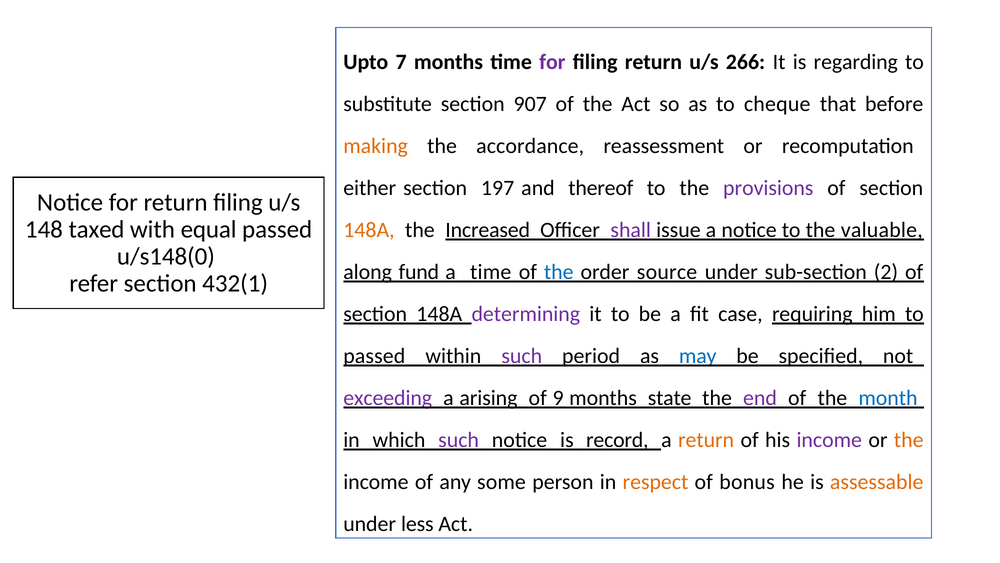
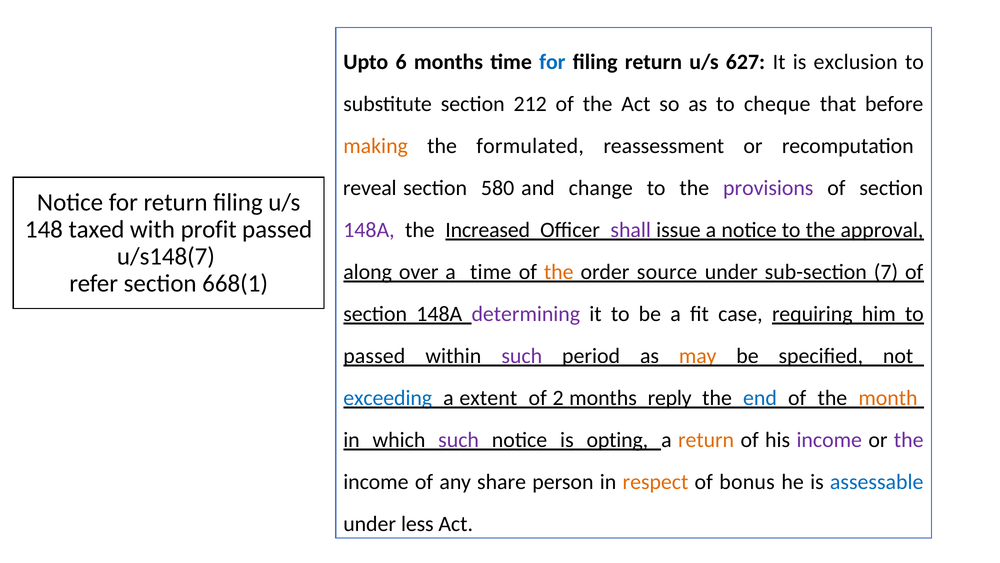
7: 7 -> 6 (401, 62)
for colour: purple -> blue (552, 62)
266: 266 -> 627 (745, 62)
regarding: regarding -> exclusion (856, 62)
907: 907 -> 212 (530, 104)
accordance: accordance -> formulated (530, 146)
either: either -> reveal (370, 188)
197: 197 -> 580 (498, 188)
thereof: thereof -> change (601, 188)
equal: equal -> profit (209, 229)
148A colour: orange -> purple (369, 230)
valuable: valuable -> approval (882, 230)
u/s148(0: u/s148(0 -> u/s148(7 (166, 256)
fund: fund -> over (419, 272)
the colour: blue -> orange (559, 272)
2: 2 -> 7 (886, 272)
432(1: 432(1 -> 668(1 (235, 283)
may colour: blue -> orange (698, 356)
exceeding colour: purple -> blue (388, 398)
arising: arising -> extent (488, 398)
9: 9 -> 2 (558, 398)
state: state -> reply (670, 398)
end colour: purple -> blue (760, 398)
month colour: blue -> orange (888, 398)
record: record -> opting (617, 440)
the colour: orange -> purple (909, 440)
some: some -> share (502, 482)
assessable colour: orange -> blue (877, 482)
